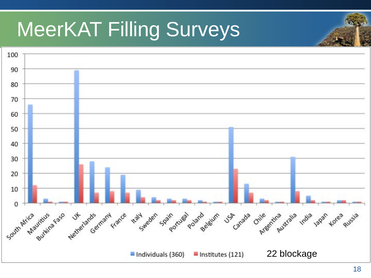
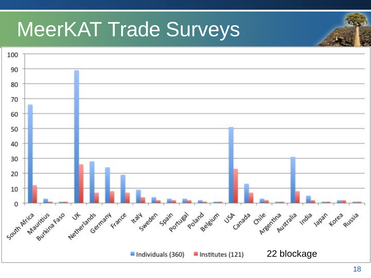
Filling: Filling -> Trade (134, 30)
